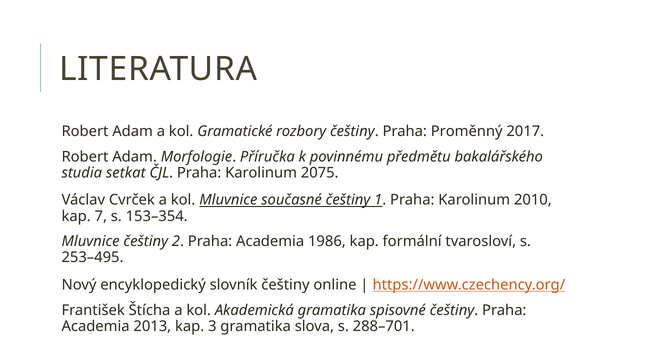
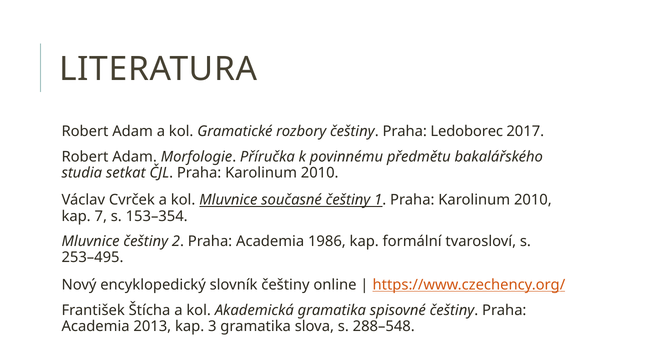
Proměnný: Proměnný -> Ledoborec (467, 131)
ČJL Praha Karolinum 2075: 2075 -> 2010 (320, 173)
288–701: 288–701 -> 288–548 (384, 327)
